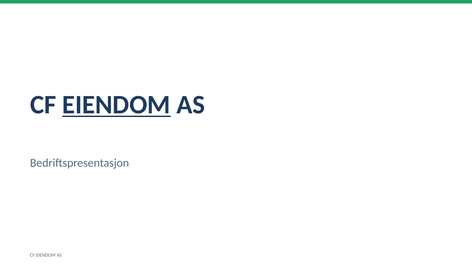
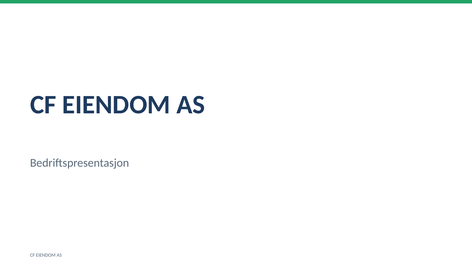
EIENDOM underline: present -> none (116, 105)
